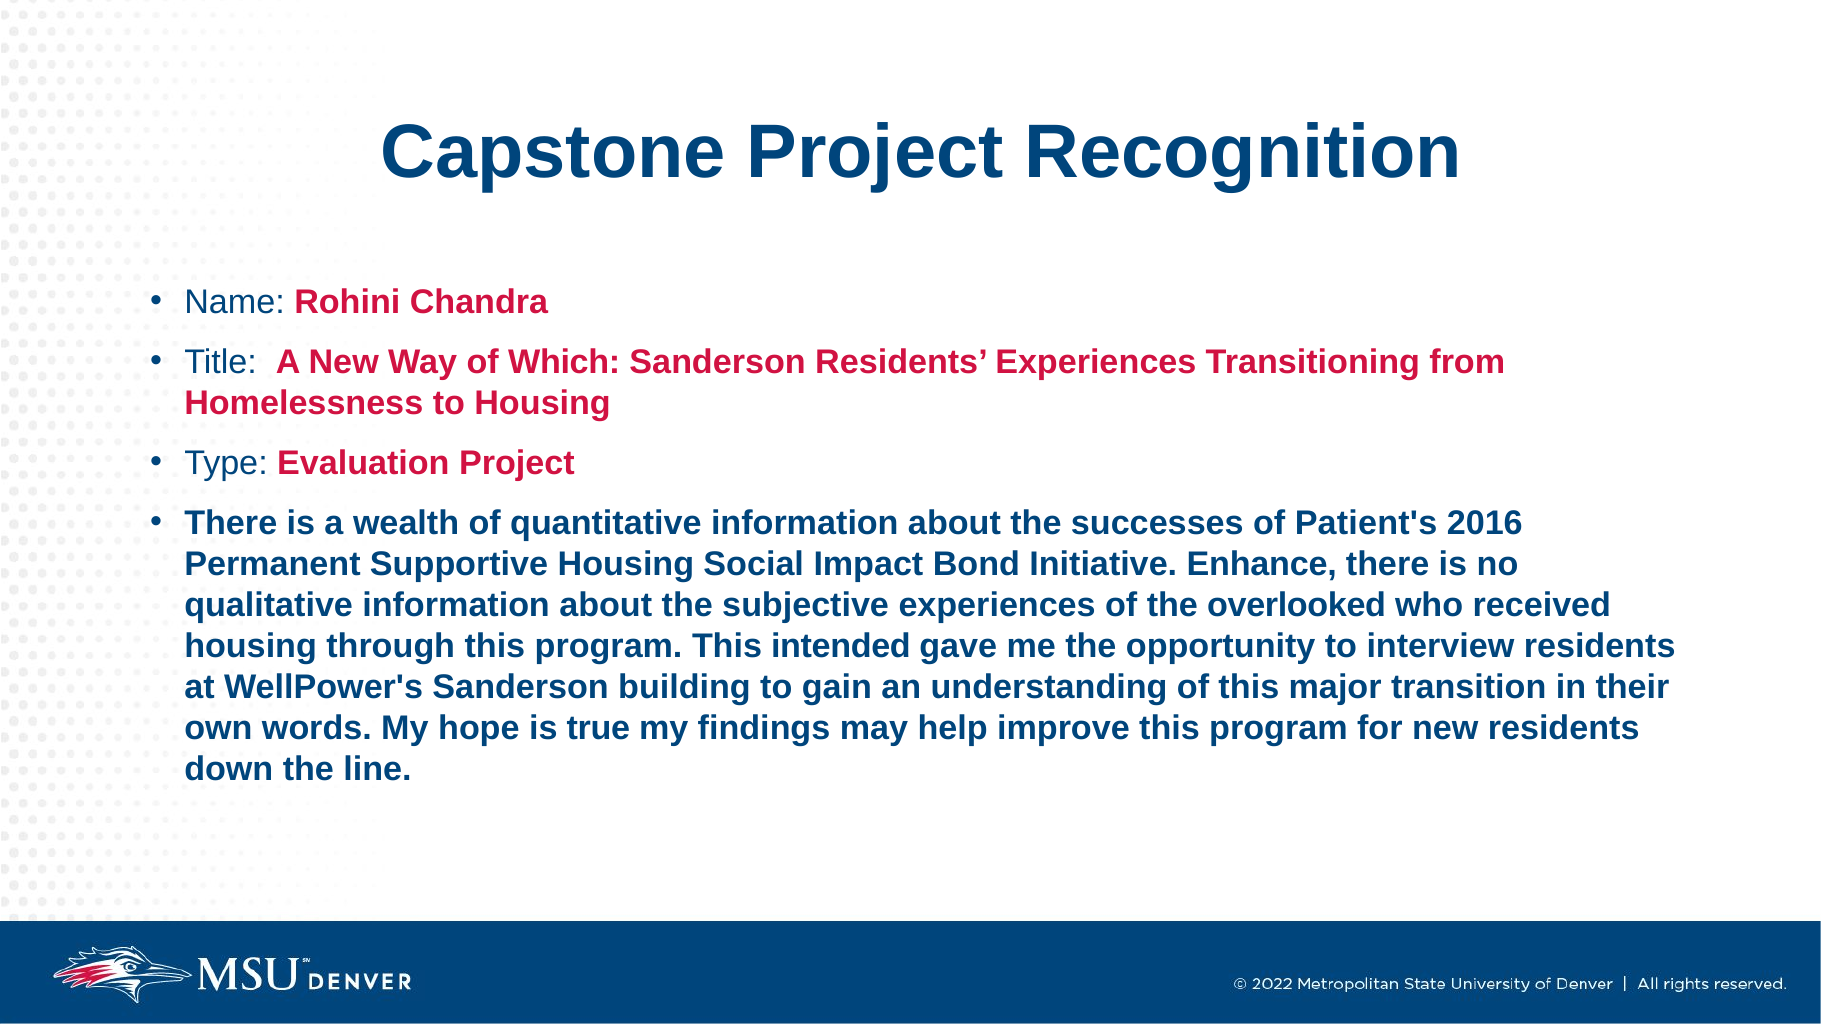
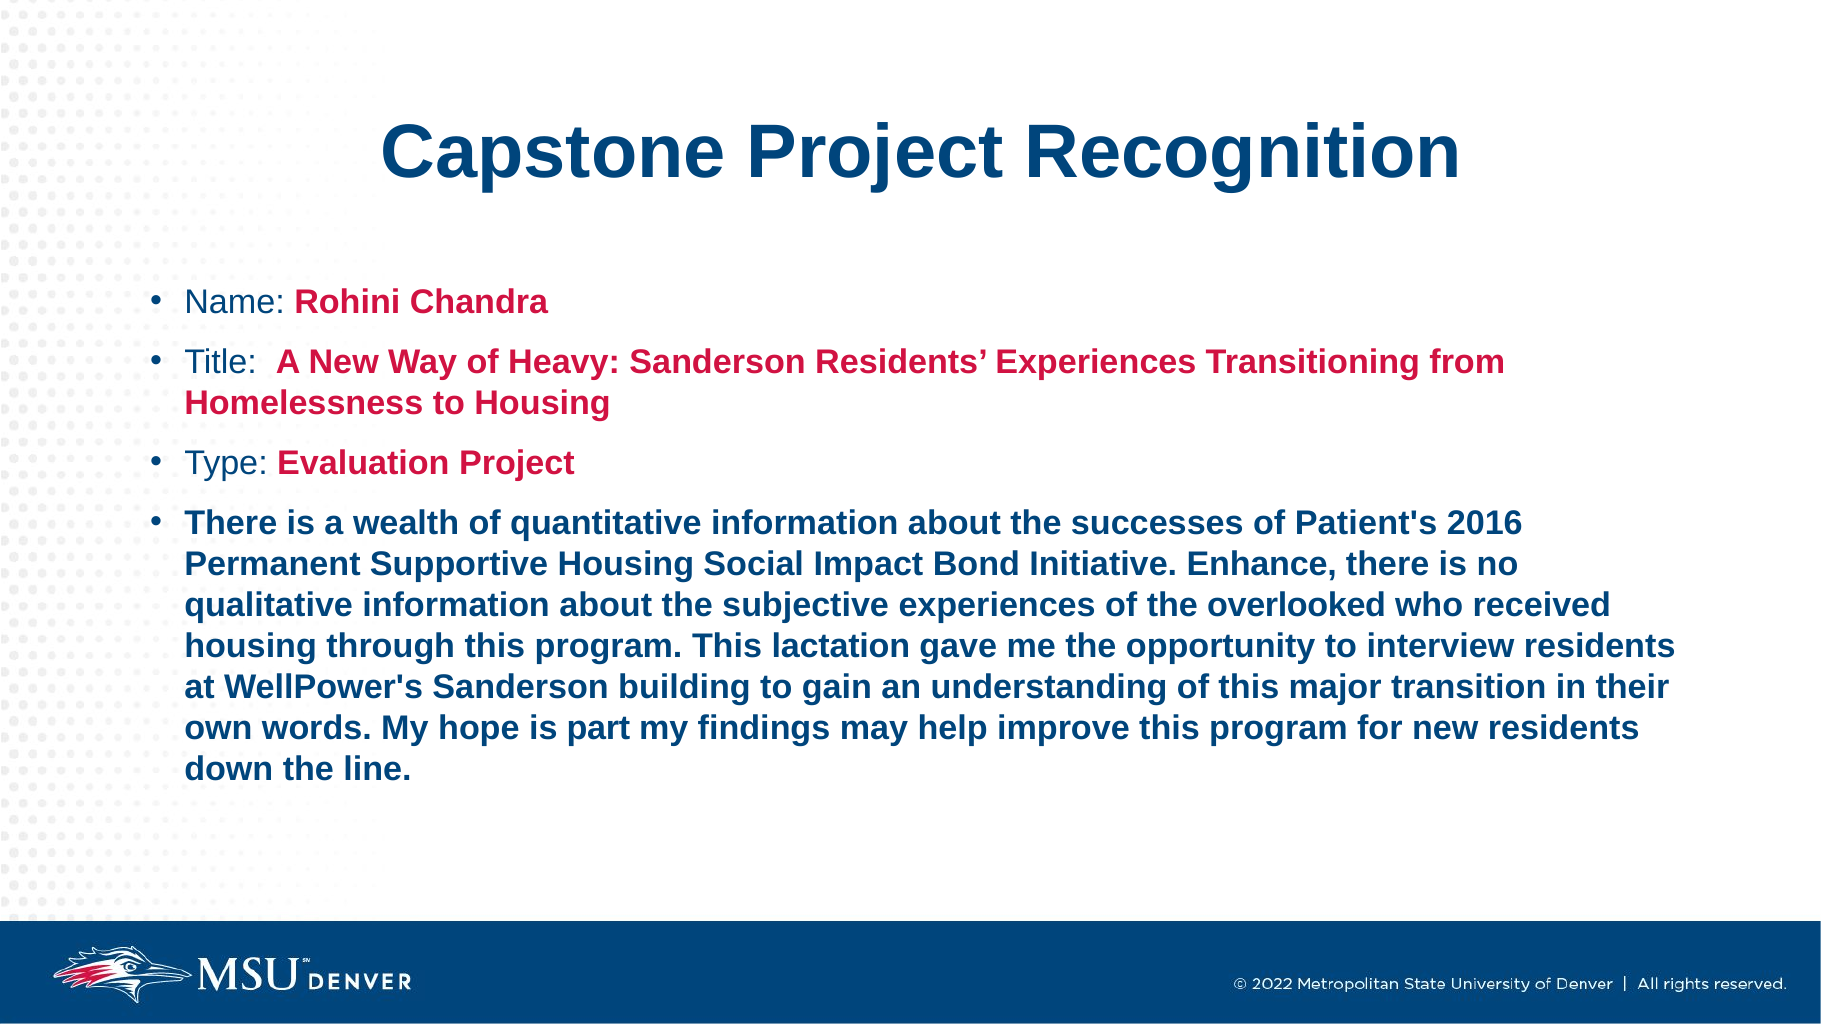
Which: Which -> Heavy (564, 362)
intended: intended -> lactation (841, 646)
true: true -> part (598, 728)
